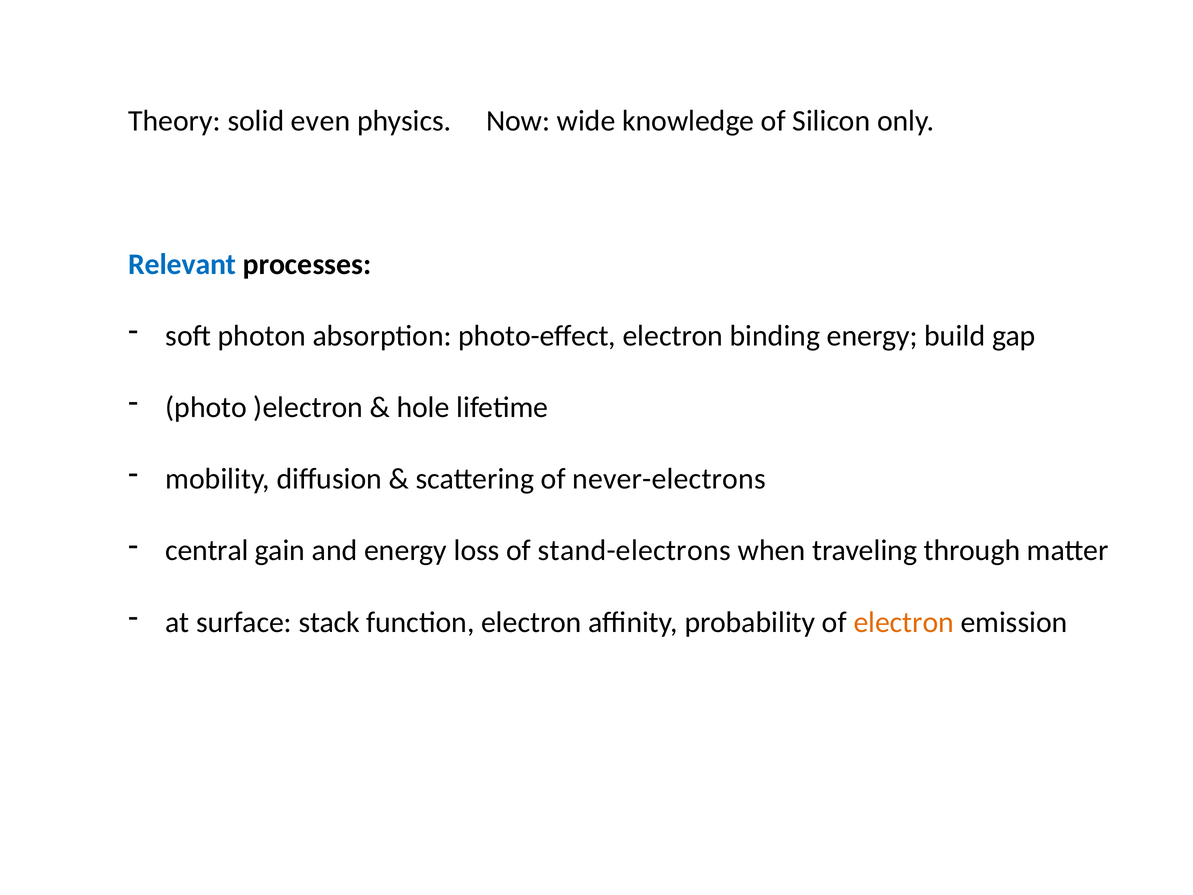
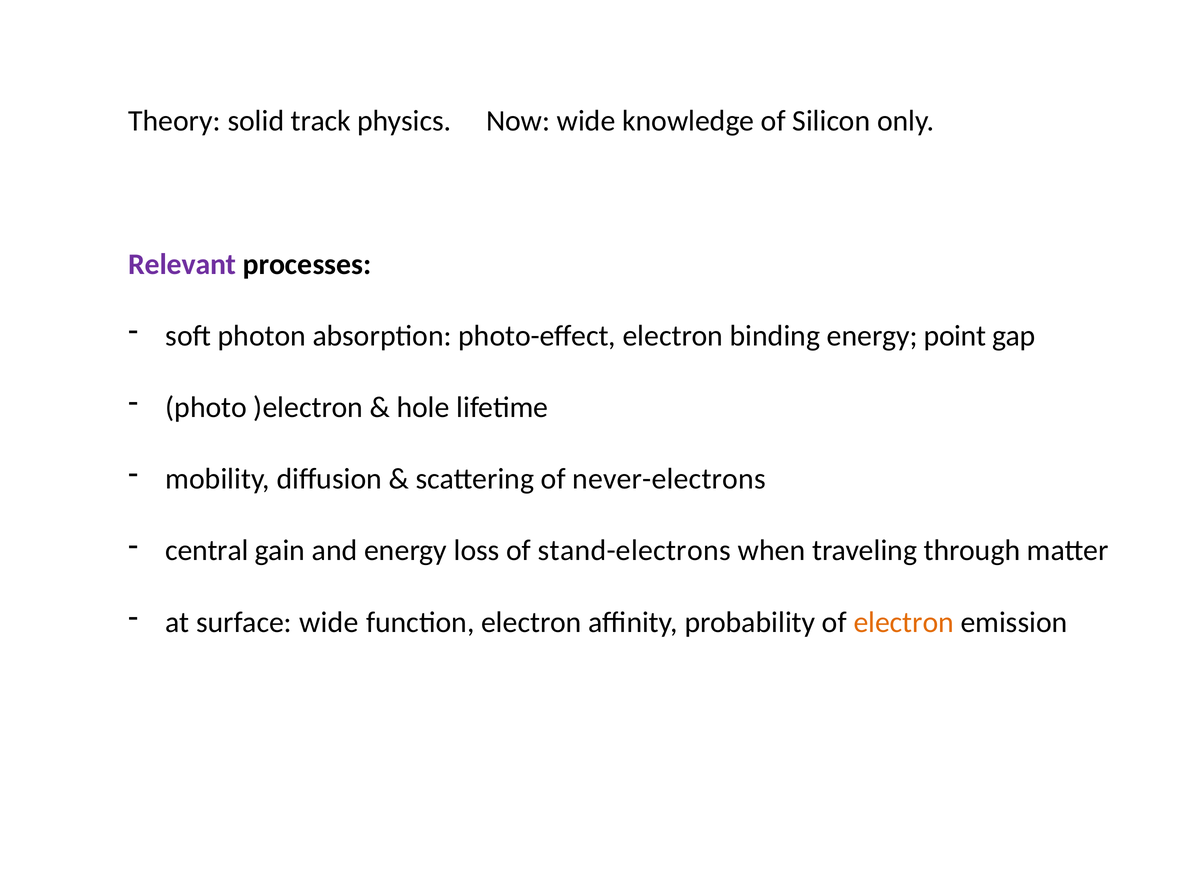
even: even -> track (321, 121)
Relevant colour: blue -> purple (182, 264)
build: build -> point (955, 336)
surface stack: stack -> wide (329, 622)
